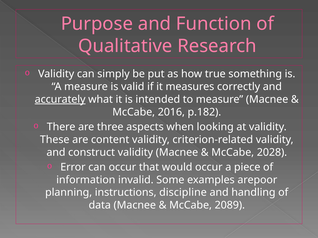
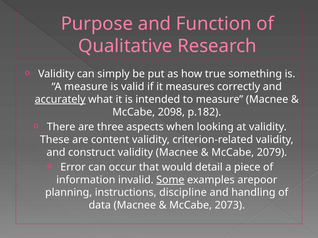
2016: 2016 -> 2098 (171, 112)
2028: 2028 -> 2079 (272, 153)
would occur: occur -> detail (209, 167)
Some underline: none -> present (170, 180)
2089: 2089 -> 2073 (230, 206)
